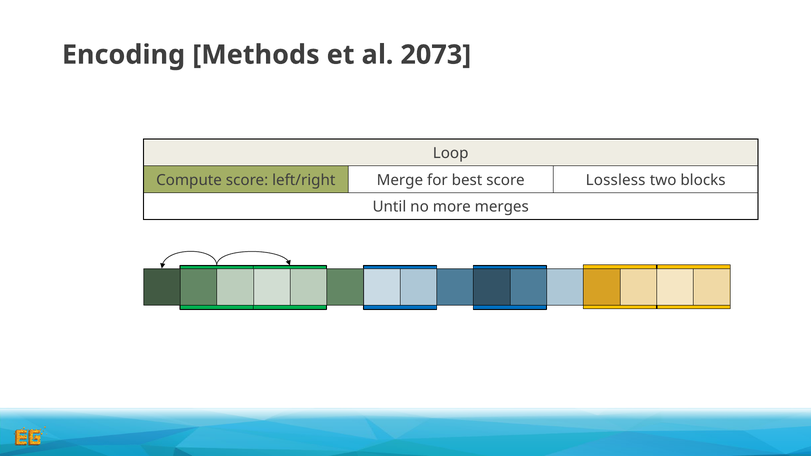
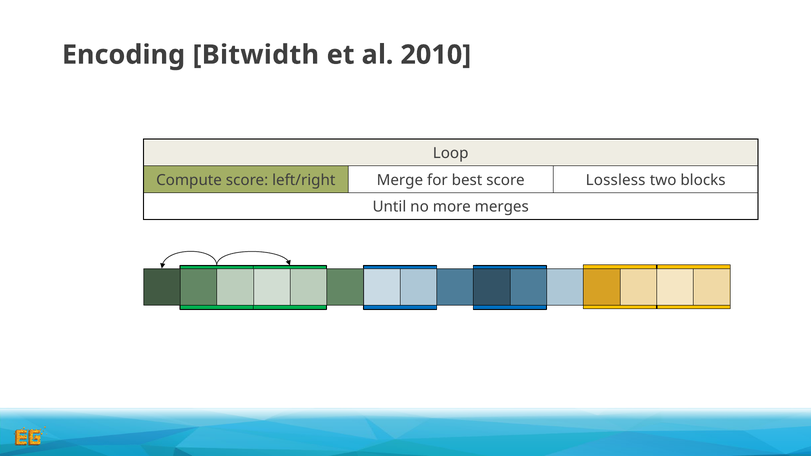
Methods: Methods -> Bitwidth (256, 55)
2073: 2073 -> 2010 (436, 55)
